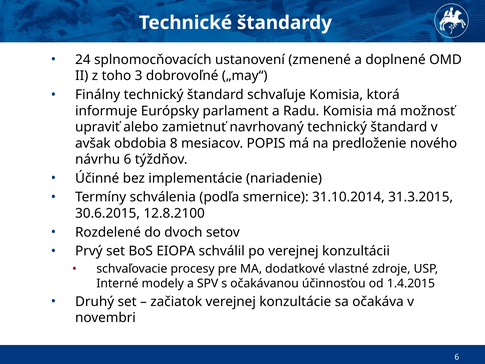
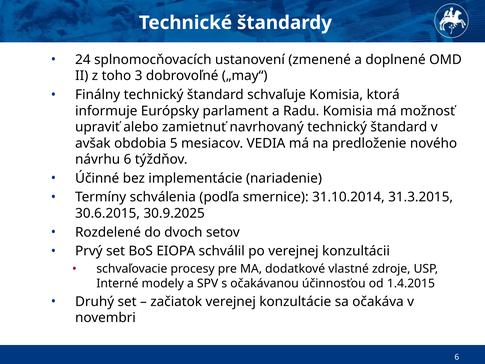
8: 8 -> 5 (174, 143)
POPIS: POPIS -> VEDIA (266, 143)
12.8.2100: 12.8.2100 -> 30.9.2025 (174, 213)
